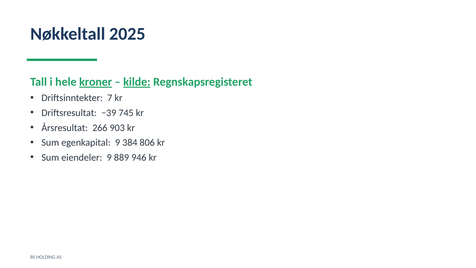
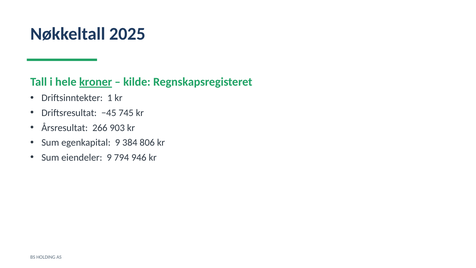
kilde underline: present -> none (137, 82)
7: 7 -> 1 (110, 98)
−39: −39 -> −45 (109, 113)
889: 889 -> 794 (122, 157)
